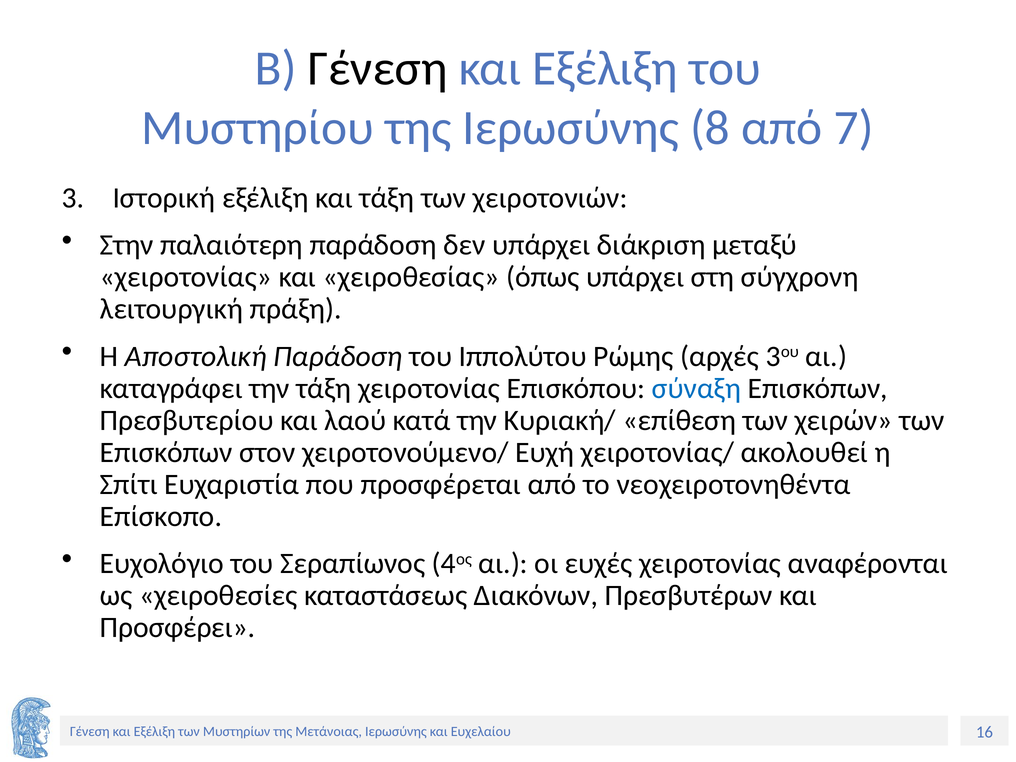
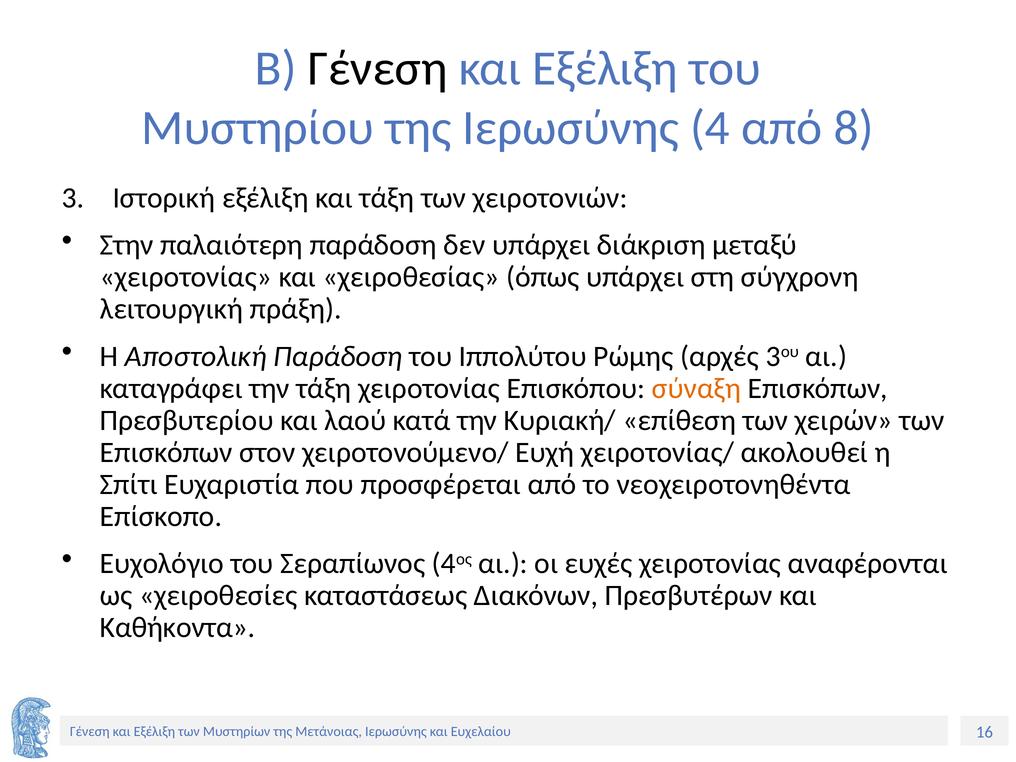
8: 8 -> 4 (710, 128)
7: 7 -> 8 (854, 128)
σύναξη colour: blue -> orange (696, 388)
Προσφέρει: Προσφέρει -> Καθήκοντα (178, 627)
